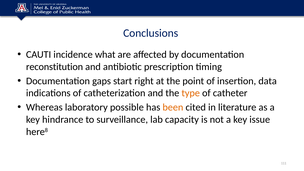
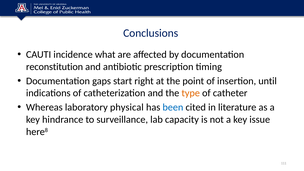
data: data -> until (268, 81)
possible: possible -> physical (127, 107)
been colour: orange -> blue (173, 107)
